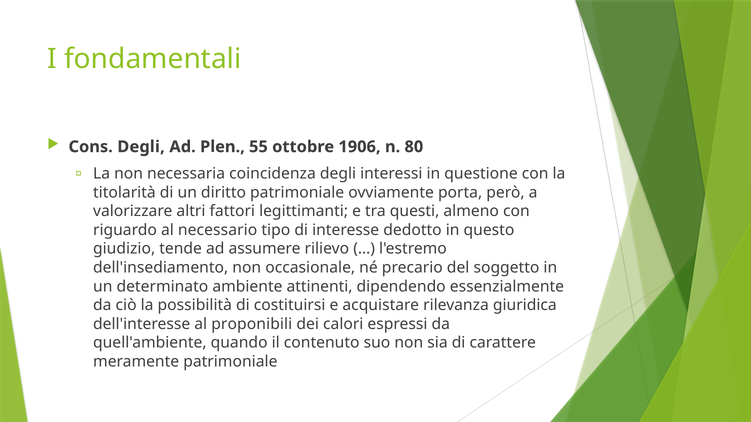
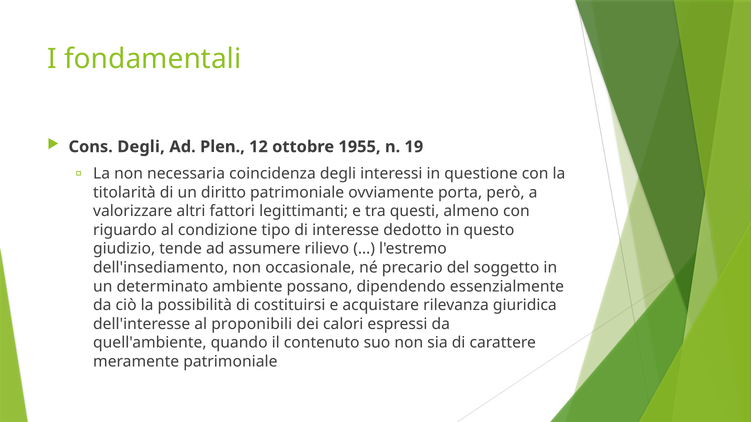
55: 55 -> 12 (258, 147)
1906: 1906 -> 1955 (359, 147)
80: 80 -> 19 (414, 147)
necessario: necessario -> condizione (218, 230)
attinenti: attinenti -> possano (320, 287)
